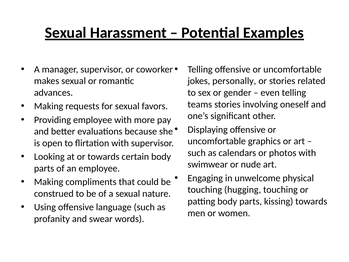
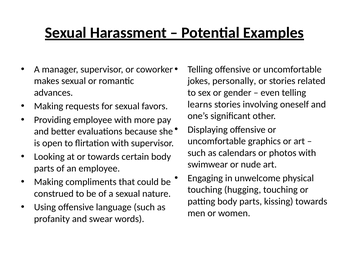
teams: teams -> learns (200, 104)
